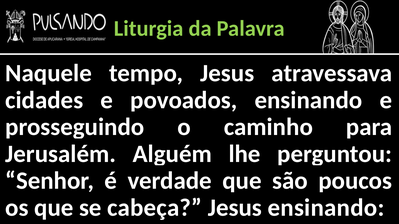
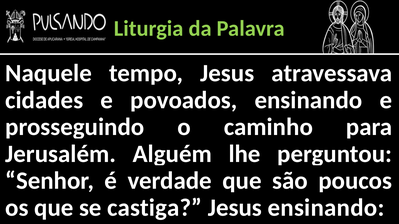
cabeça: cabeça -> castiga (155, 208)
